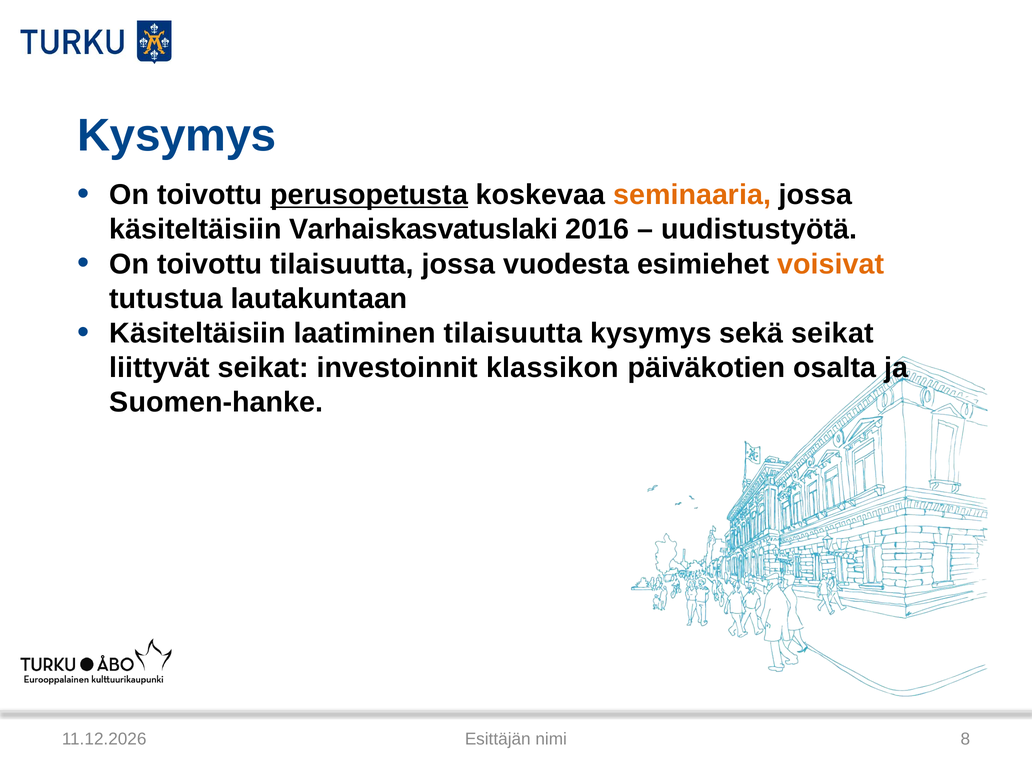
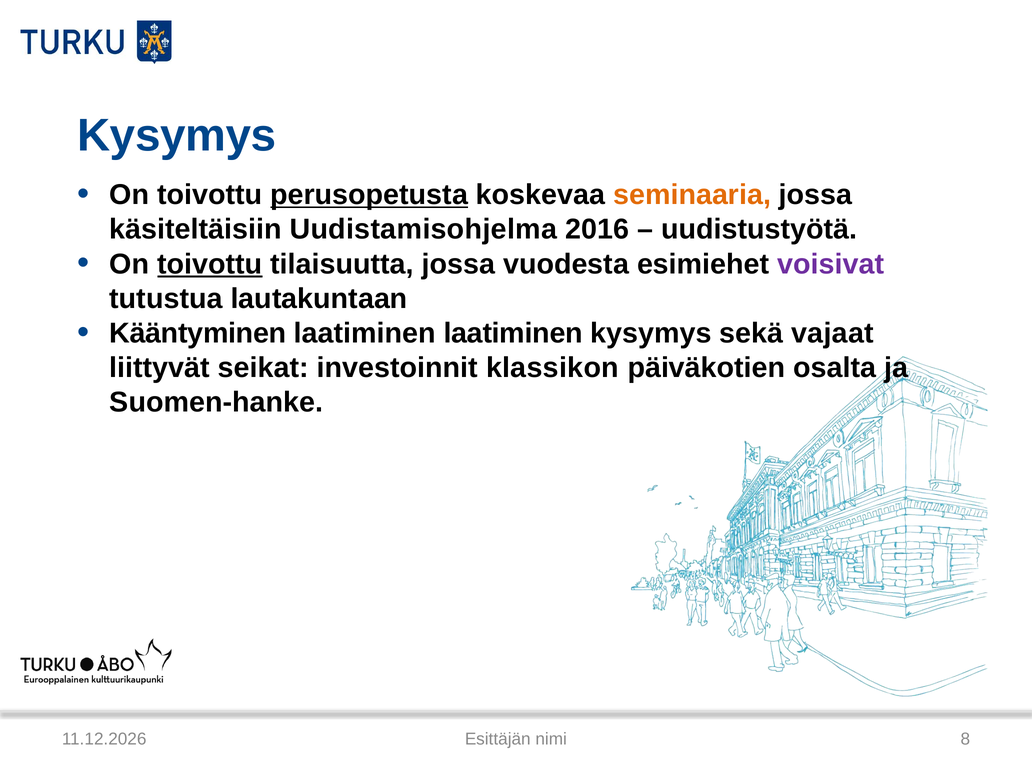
Varhaiskasvatuslaki: Varhaiskasvatuslaki -> Uudistamisohjelma (423, 229)
toivottu underline: none -> present (210, 264)
voisivat colour: orange -> purple (831, 264)
Käsiteltäisiin: Käsiteltäisiin -> Kääntyminen (198, 333)
laatiminen tilaisuutta: tilaisuutta -> laatiminen (513, 333)
sekä seikat: seikat -> vajaat (833, 333)
